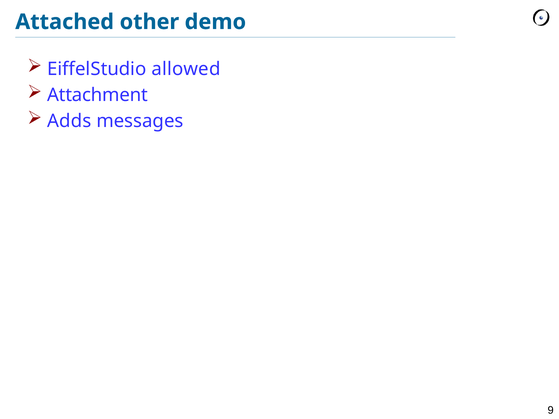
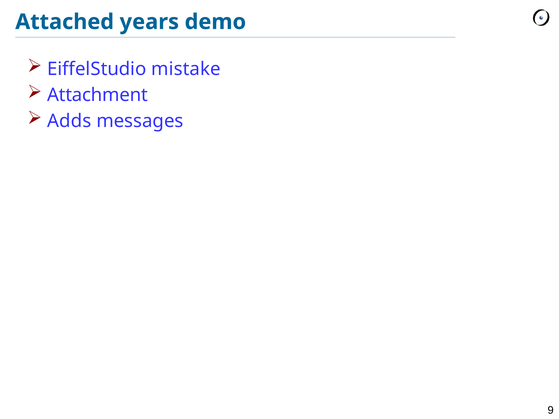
other: other -> years (149, 22)
allowed: allowed -> mistake (186, 69)
